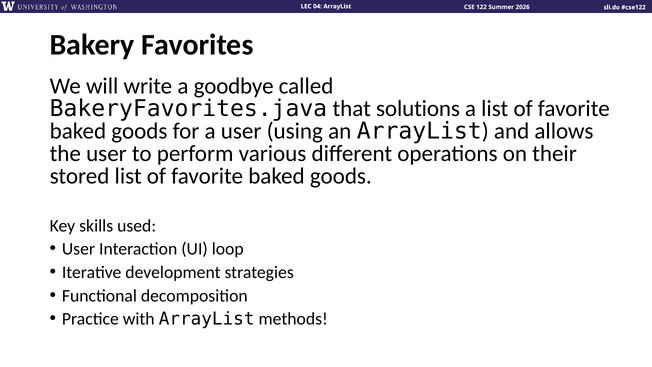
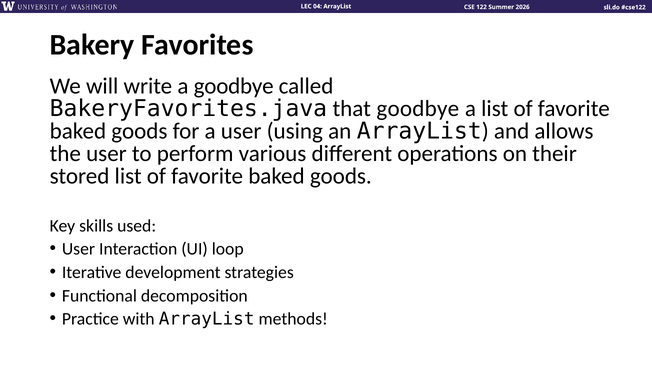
that solutions: solutions -> goodbye (418, 109)
